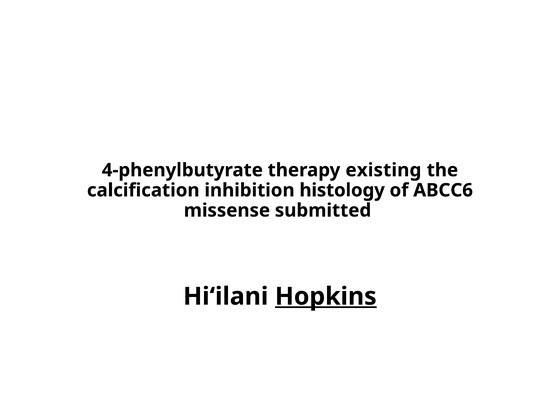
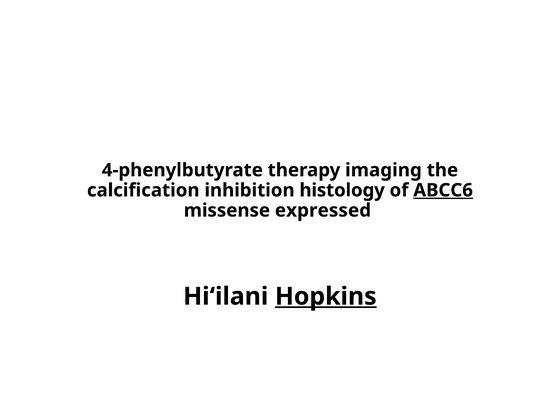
existing: existing -> imaging (383, 170)
ABCC6 underline: none -> present (443, 190)
submitted: submitted -> expressed (323, 210)
